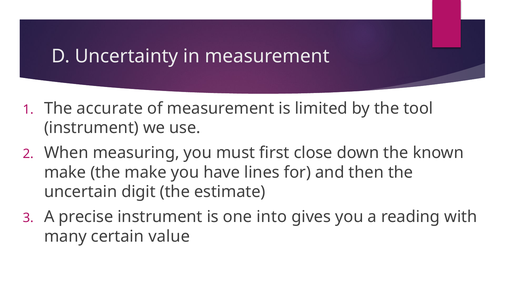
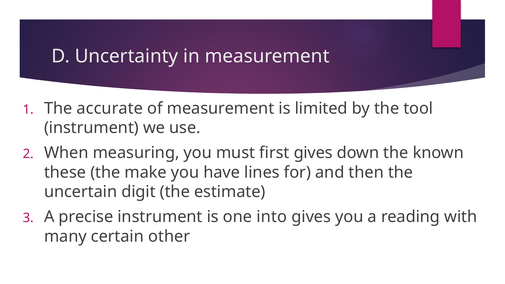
first close: close -> gives (313, 153)
make: make -> these (65, 172)
value: value -> other (169, 236)
